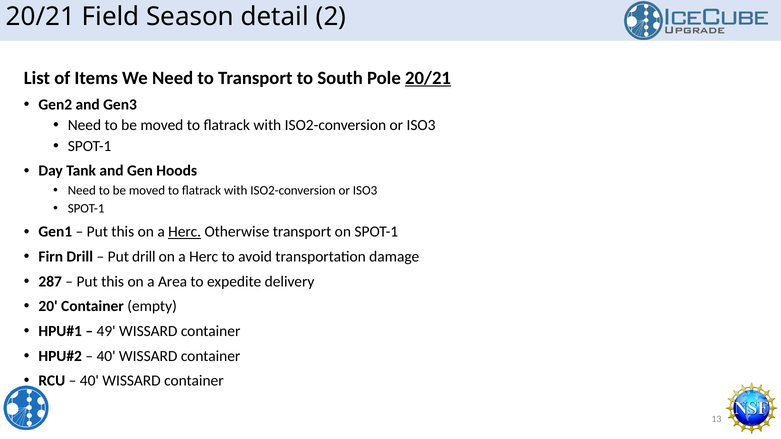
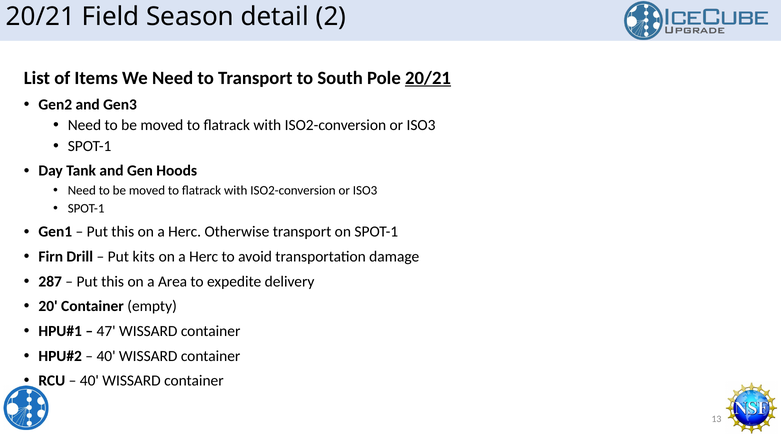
Herc underline: present -> none (185, 232)
Put drill: drill -> kits (144, 257)
49: 49 -> 47 (106, 331)
